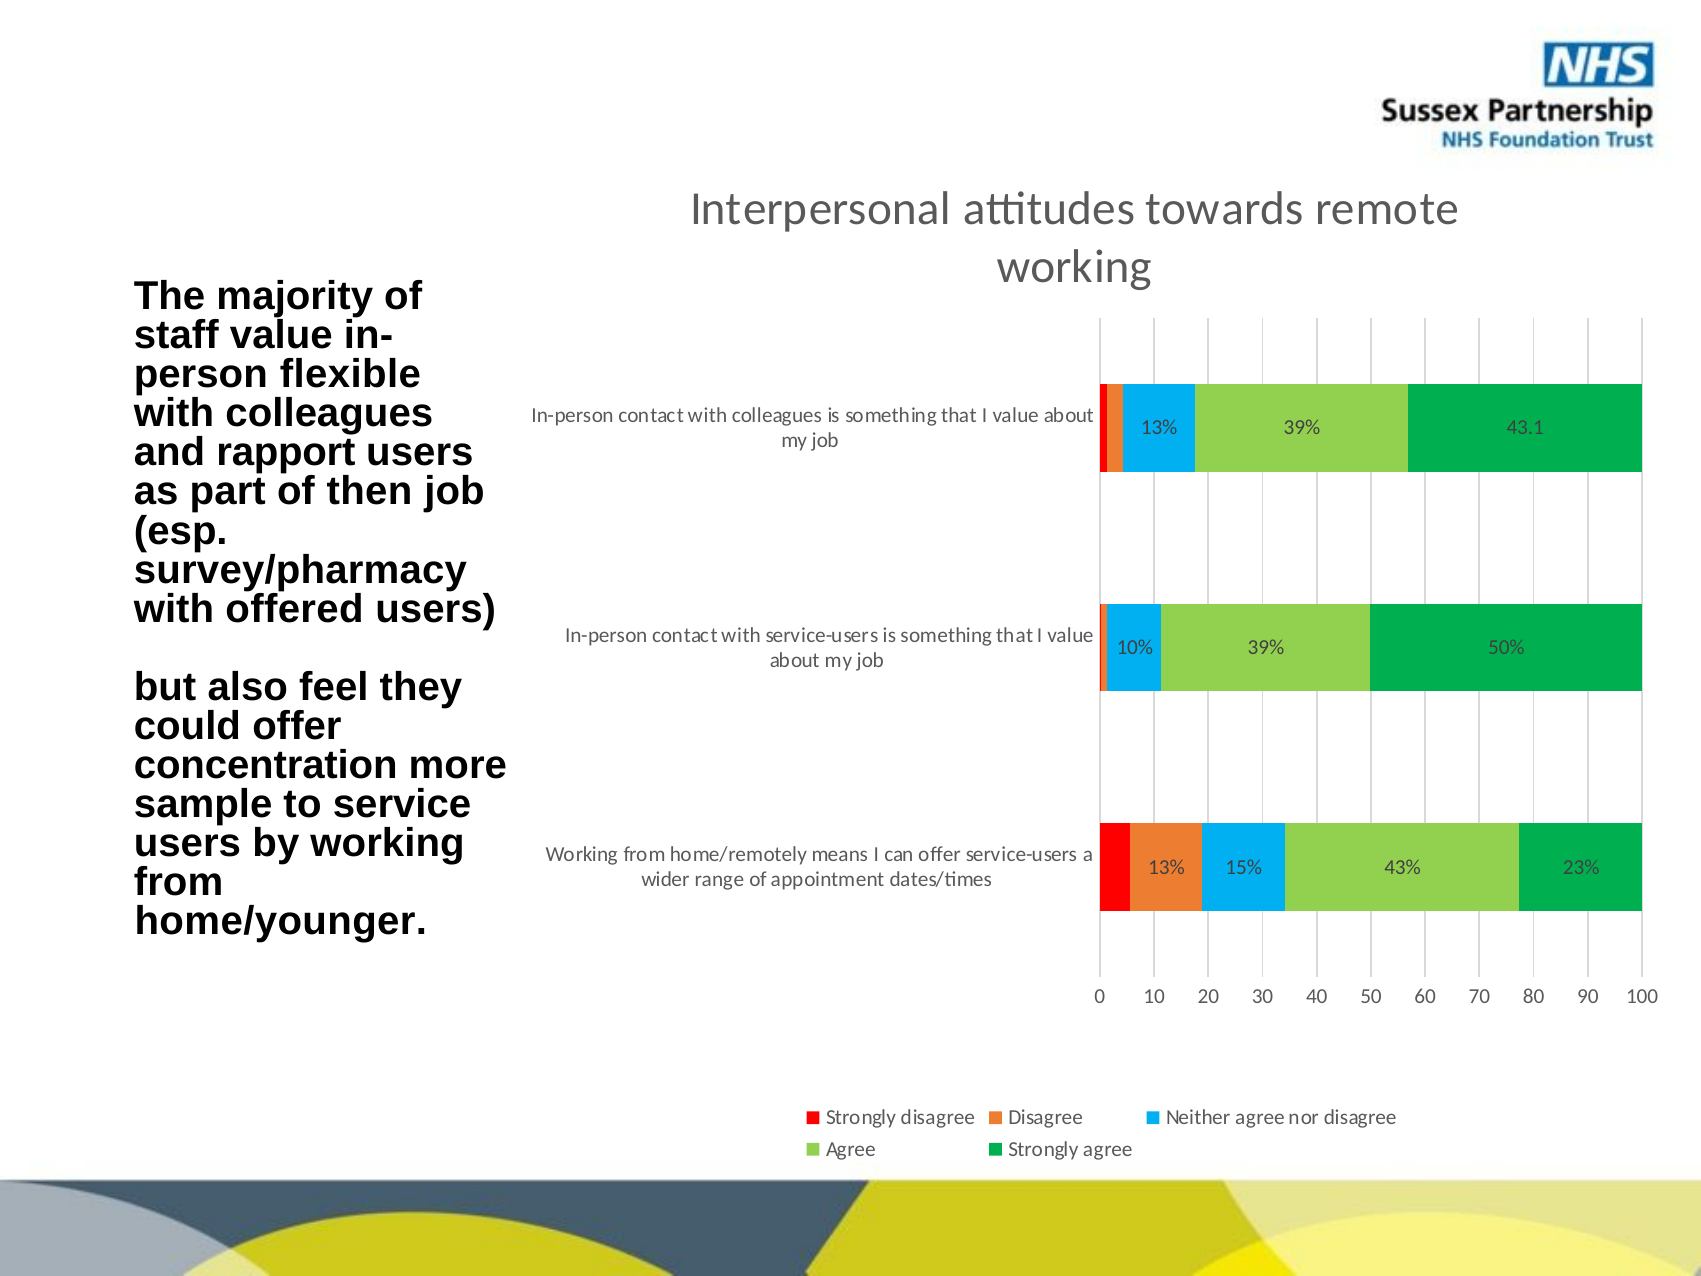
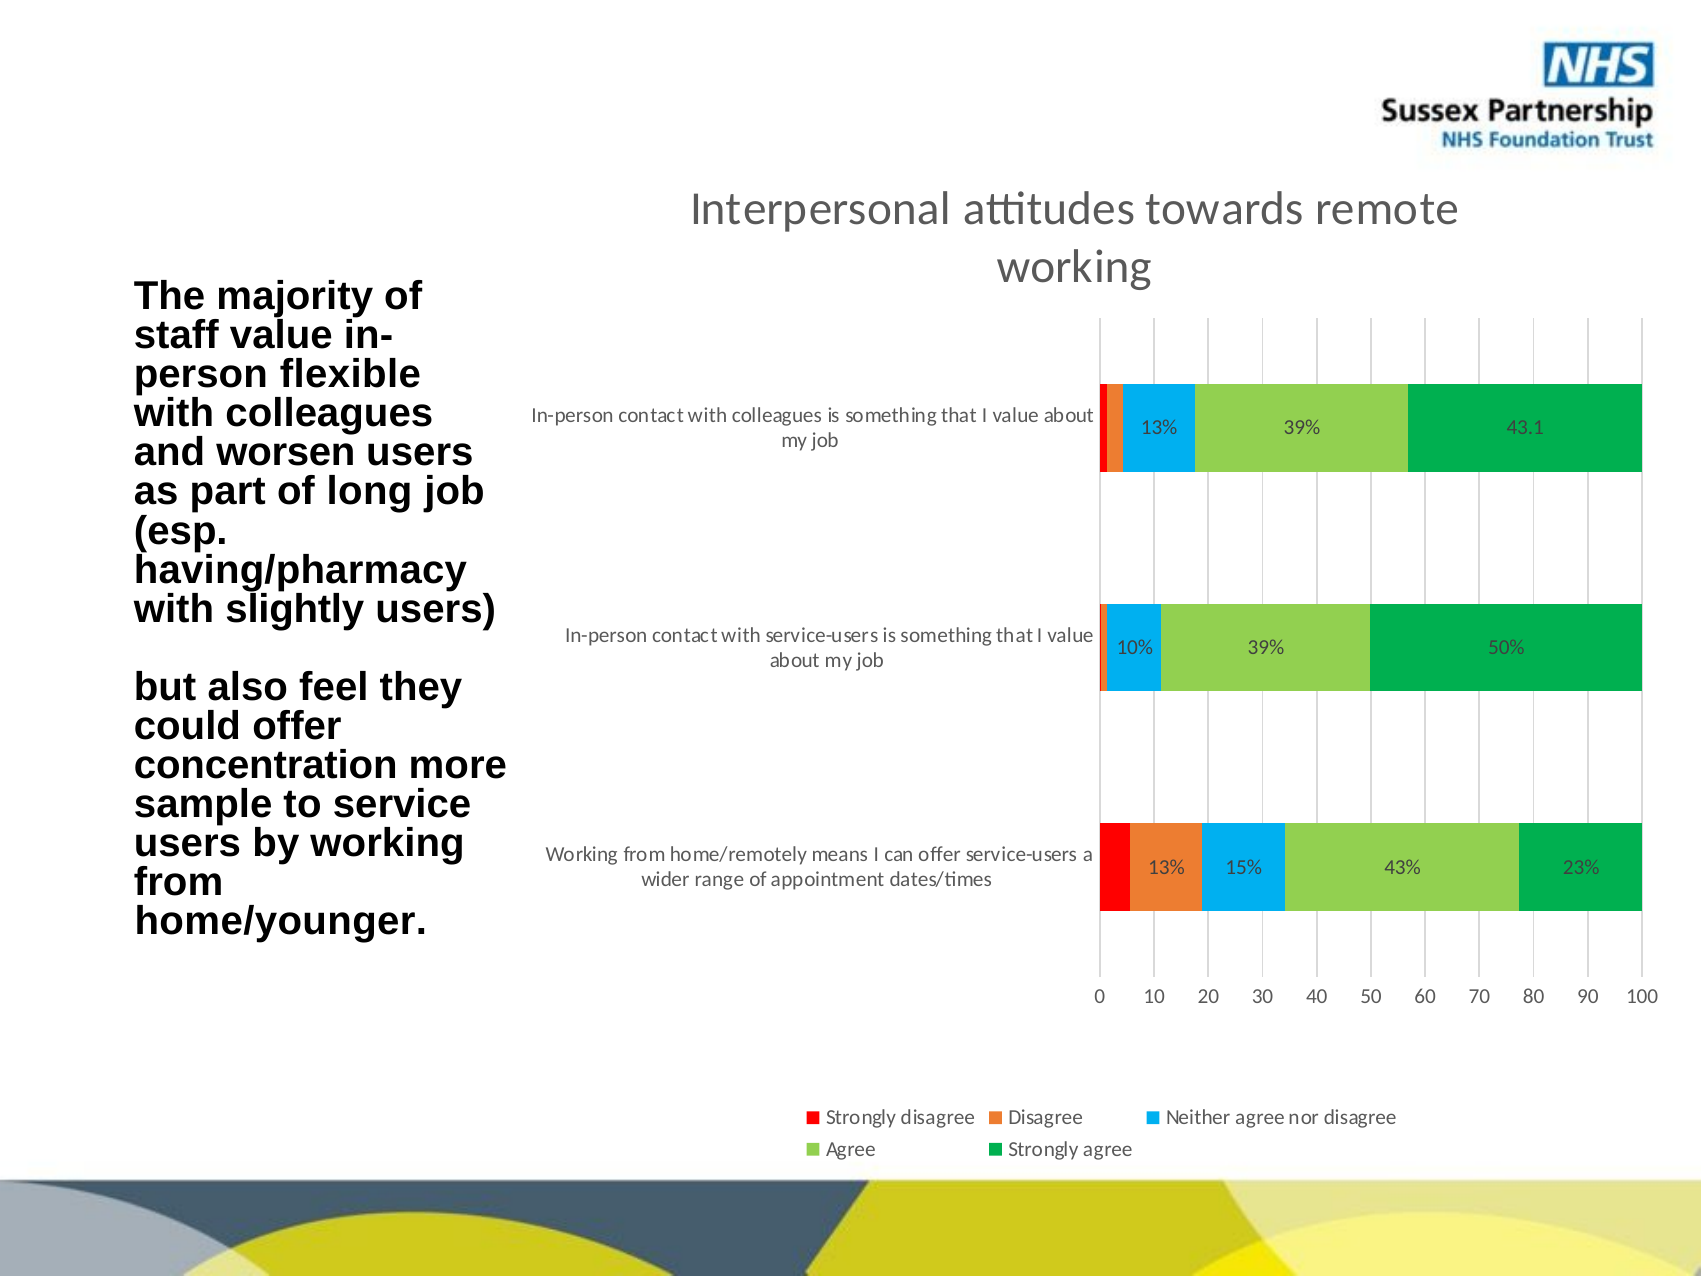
rapport: rapport -> worsen (286, 453)
then: then -> long (370, 492)
survey/pharmacy: survey/pharmacy -> having/pharmacy (300, 570)
offered: offered -> slightly (295, 609)
